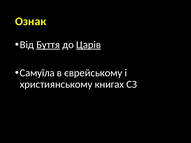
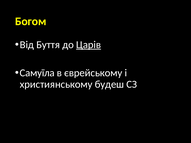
Ознак: Ознак -> Богом (31, 21)
Буття underline: present -> none (48, 45)
книгах: книгах -> будеш (109, 84)
